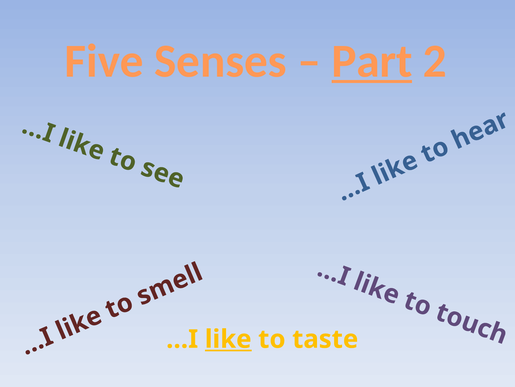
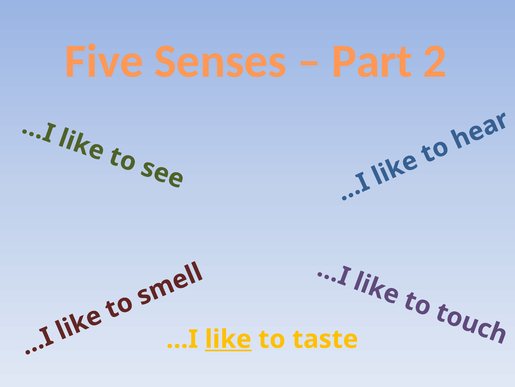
Part underline: present -> none (372, 61)
